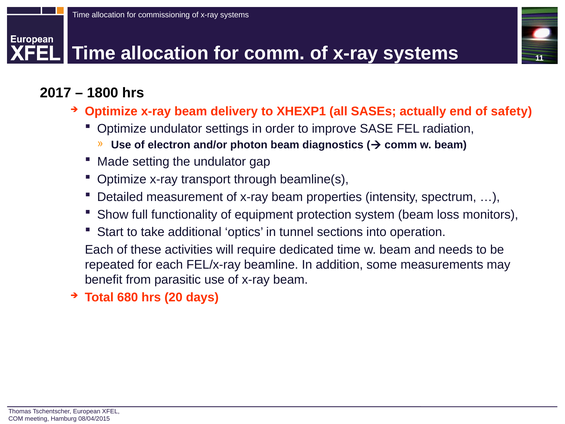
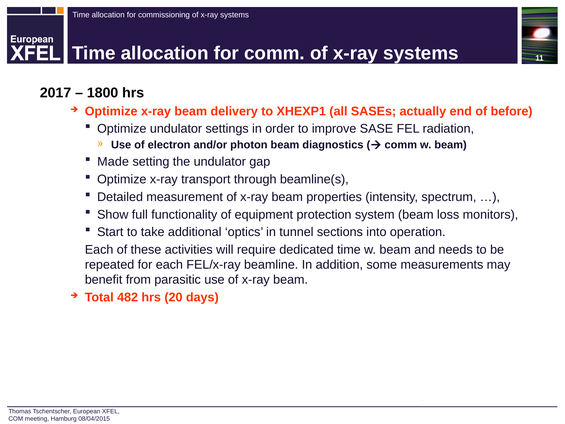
safety: safety -> before (512, 111)
680: 680 -> 482 (128, 297)
